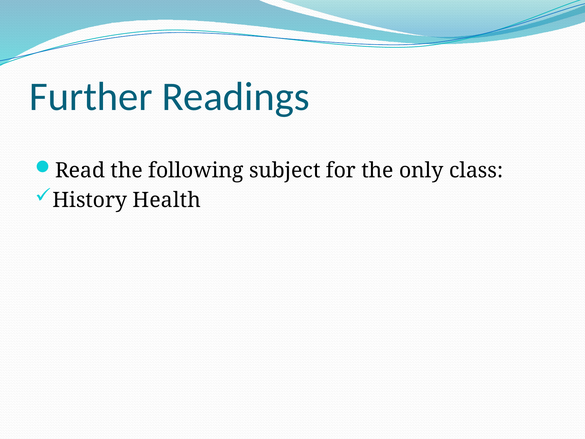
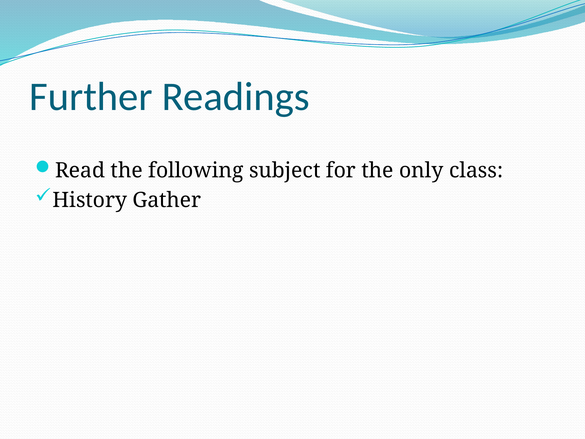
Health: Health -> Gather (167, 200)
